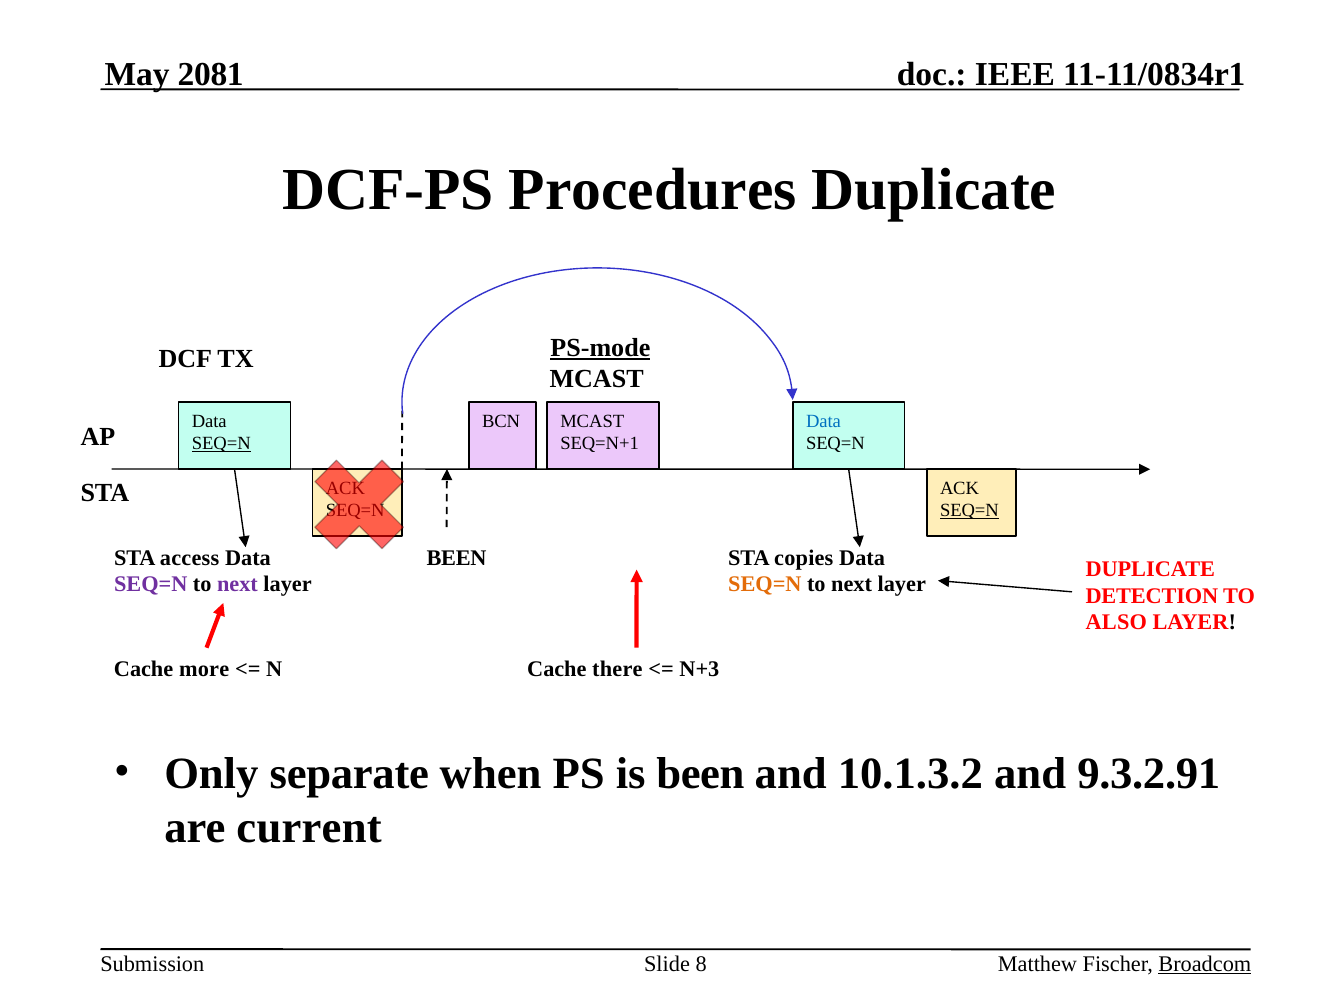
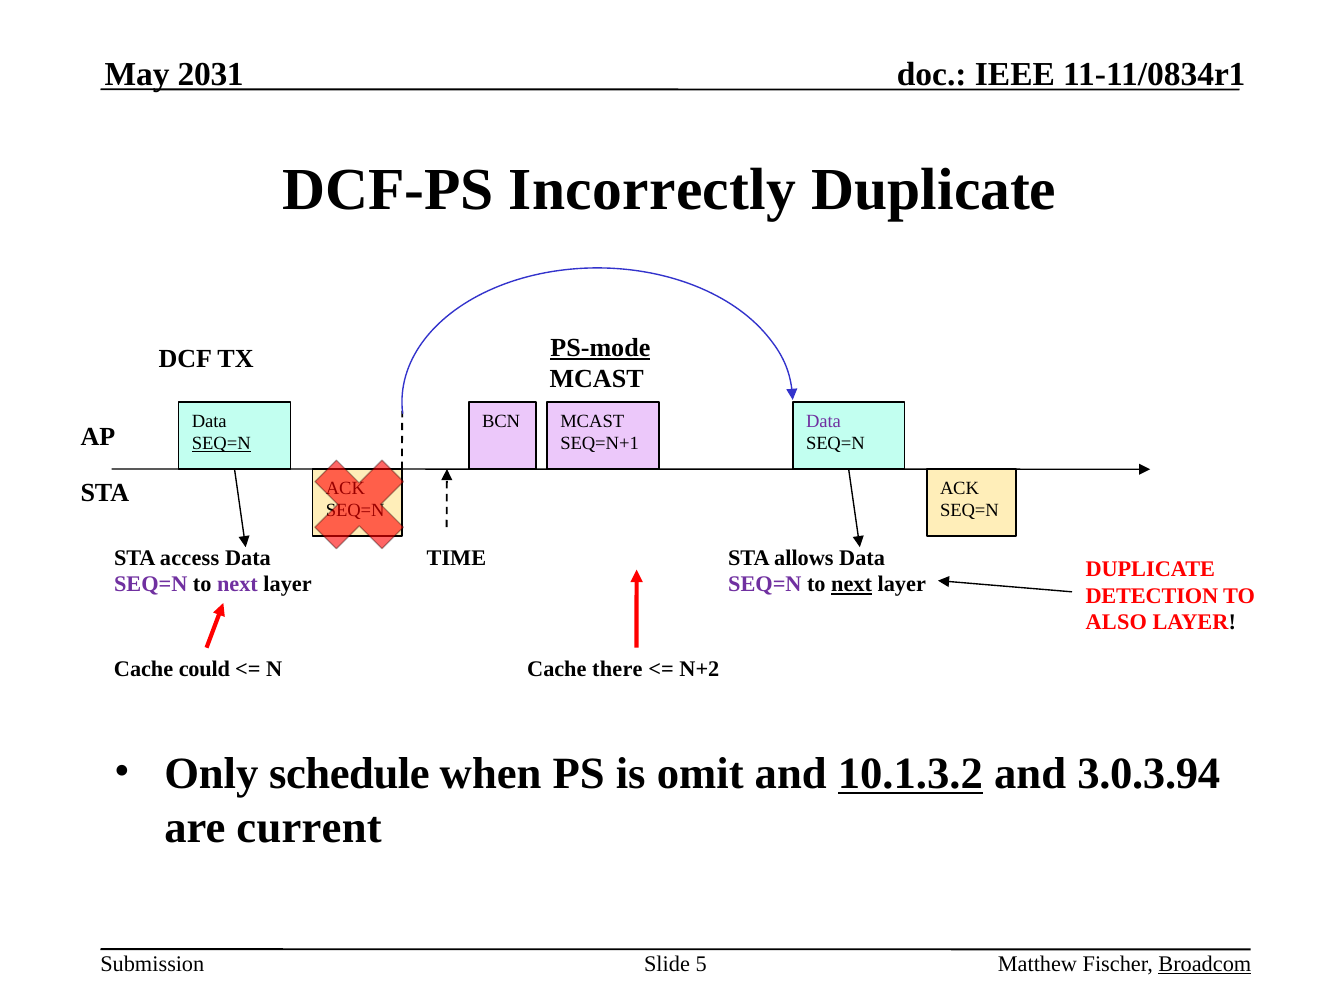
2081: 2081 -> 2031 (211, 75)
Procedures: Procedures -> Incorrectly (653, 189)
Data colour: blue -> purple (823, 421)
SEQ=N underline: present -> none (969, 510)
BEEN: BEEN -> TIME (456, 558)
copies: copies -> allows (804, 558)
SEQ=N colour: orange -> purple (765, 585)
next underline: none -> present (852, 585)
more: more -> could (204, 669)
N+3: N+3 -> N+2 (699, 669)
separate: separate -> schedule (349, 774)
is been: been -> omit (700, 774)
10.1.3.2 underline: none -> present (910, 774)
9.3.2.91: 9.3.2.91 -> 3.0.3.94 (1149, 774)
8: 8 -> 5 (701, 964)
